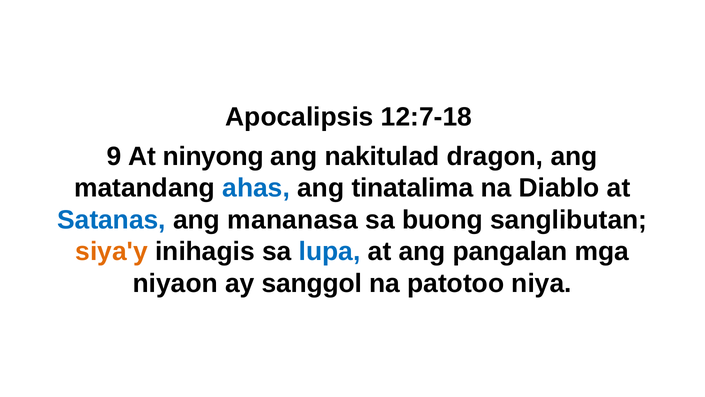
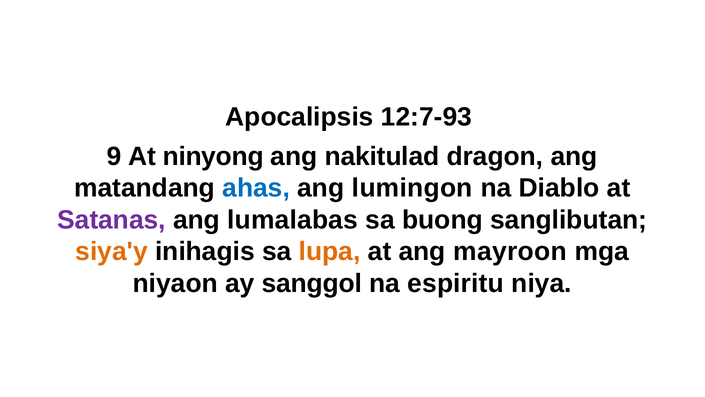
12:7-18: 12:7-18 -> 12:7-93 (427, 117)
tinatalima: tinatalima -> lumingon (412, 188)
Satanas colour: blue -> purple (112, 220)
mananasa: mananasa -> lumalabas (293, 220)
lupa colour: blue -> orange (330, 251)
pangalan: pangalan -> mayroon (510, 251)
patotoo: patotoo -> espiritu (456, 283)
